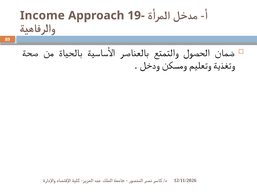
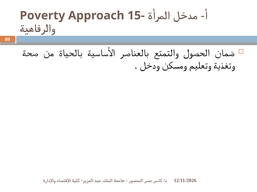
Income: Income -> Poverty (42, 16)
19-: 19- -> 15- (136, 16)
